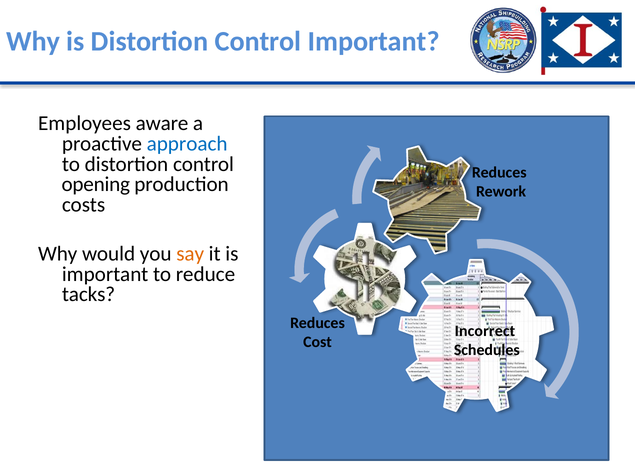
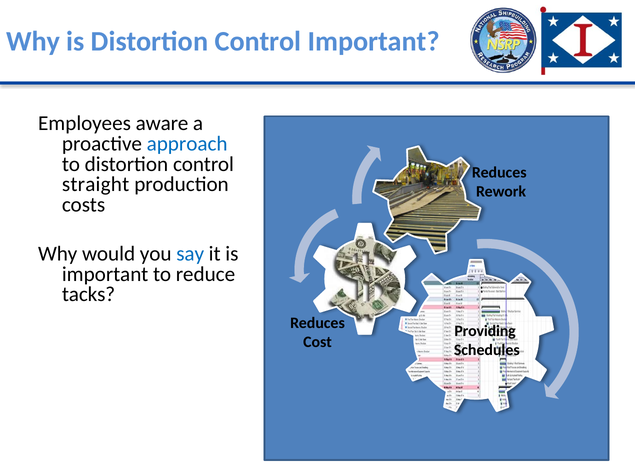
opening: opening -> straight (96, 185)
say colour: orange -> blue (190, 254)
Incorrect: Incorrect -> Providing (485, 331)
